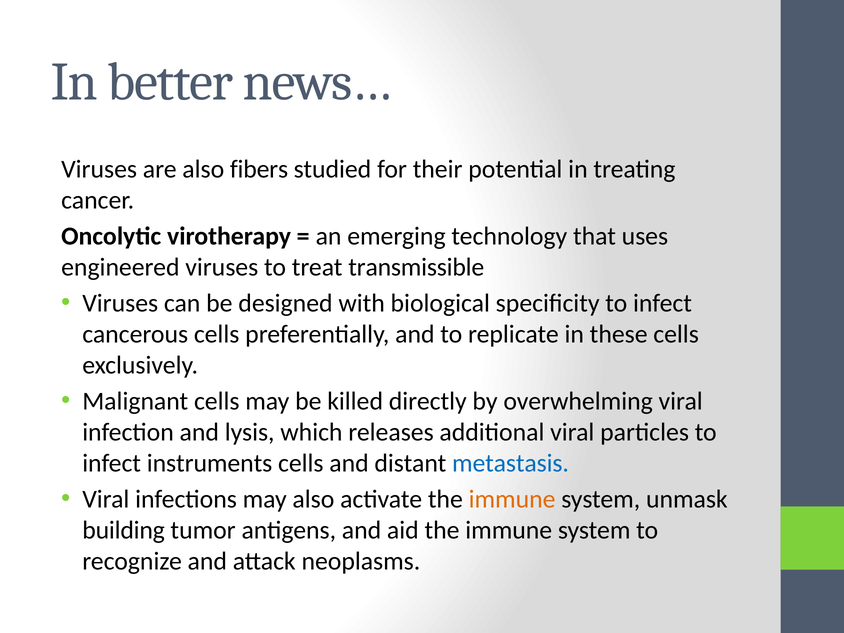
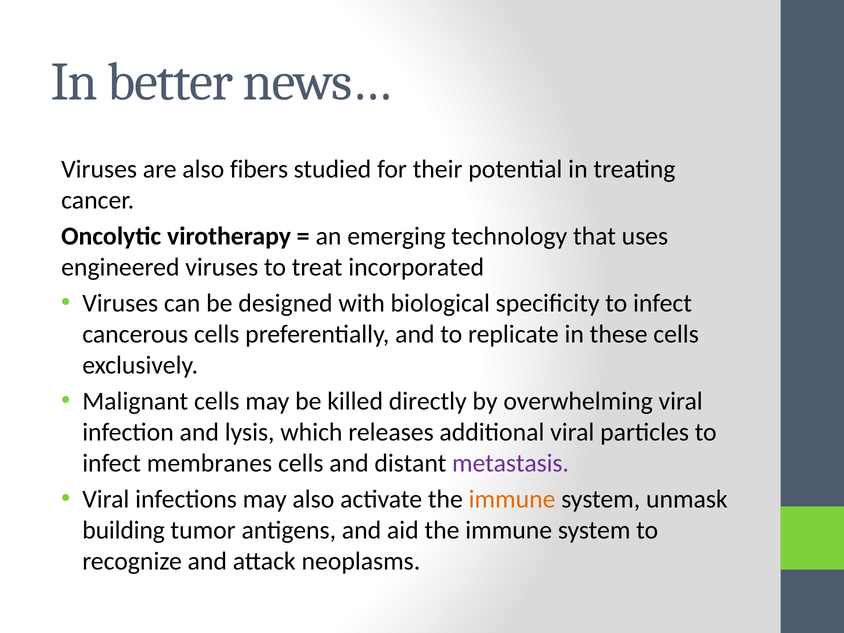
transmissible: transmissible -> incorporated (416, 267)
instruments: instruments -> membranes (210, 463)
metastasis colour: blue -> purple (510, 463)
